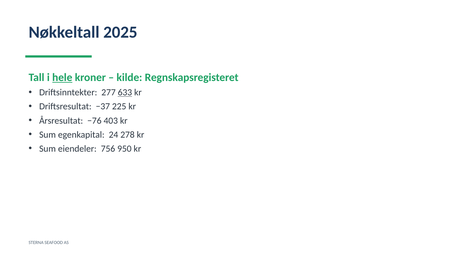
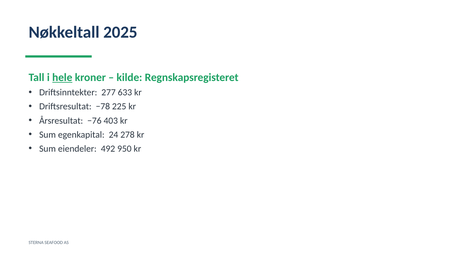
633 underline: present -> none (125, 93)
−37: −37 -> −78 (103, 107)
756: 756 -> 492 (108, 149)
